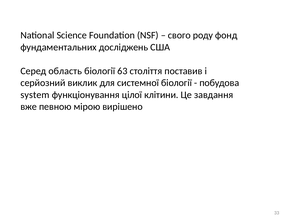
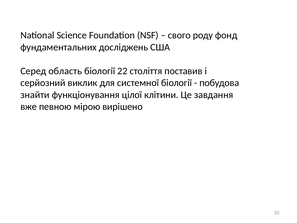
63: 63 -> 22 (122, 71)
system: system -> знайти (35, 95)
